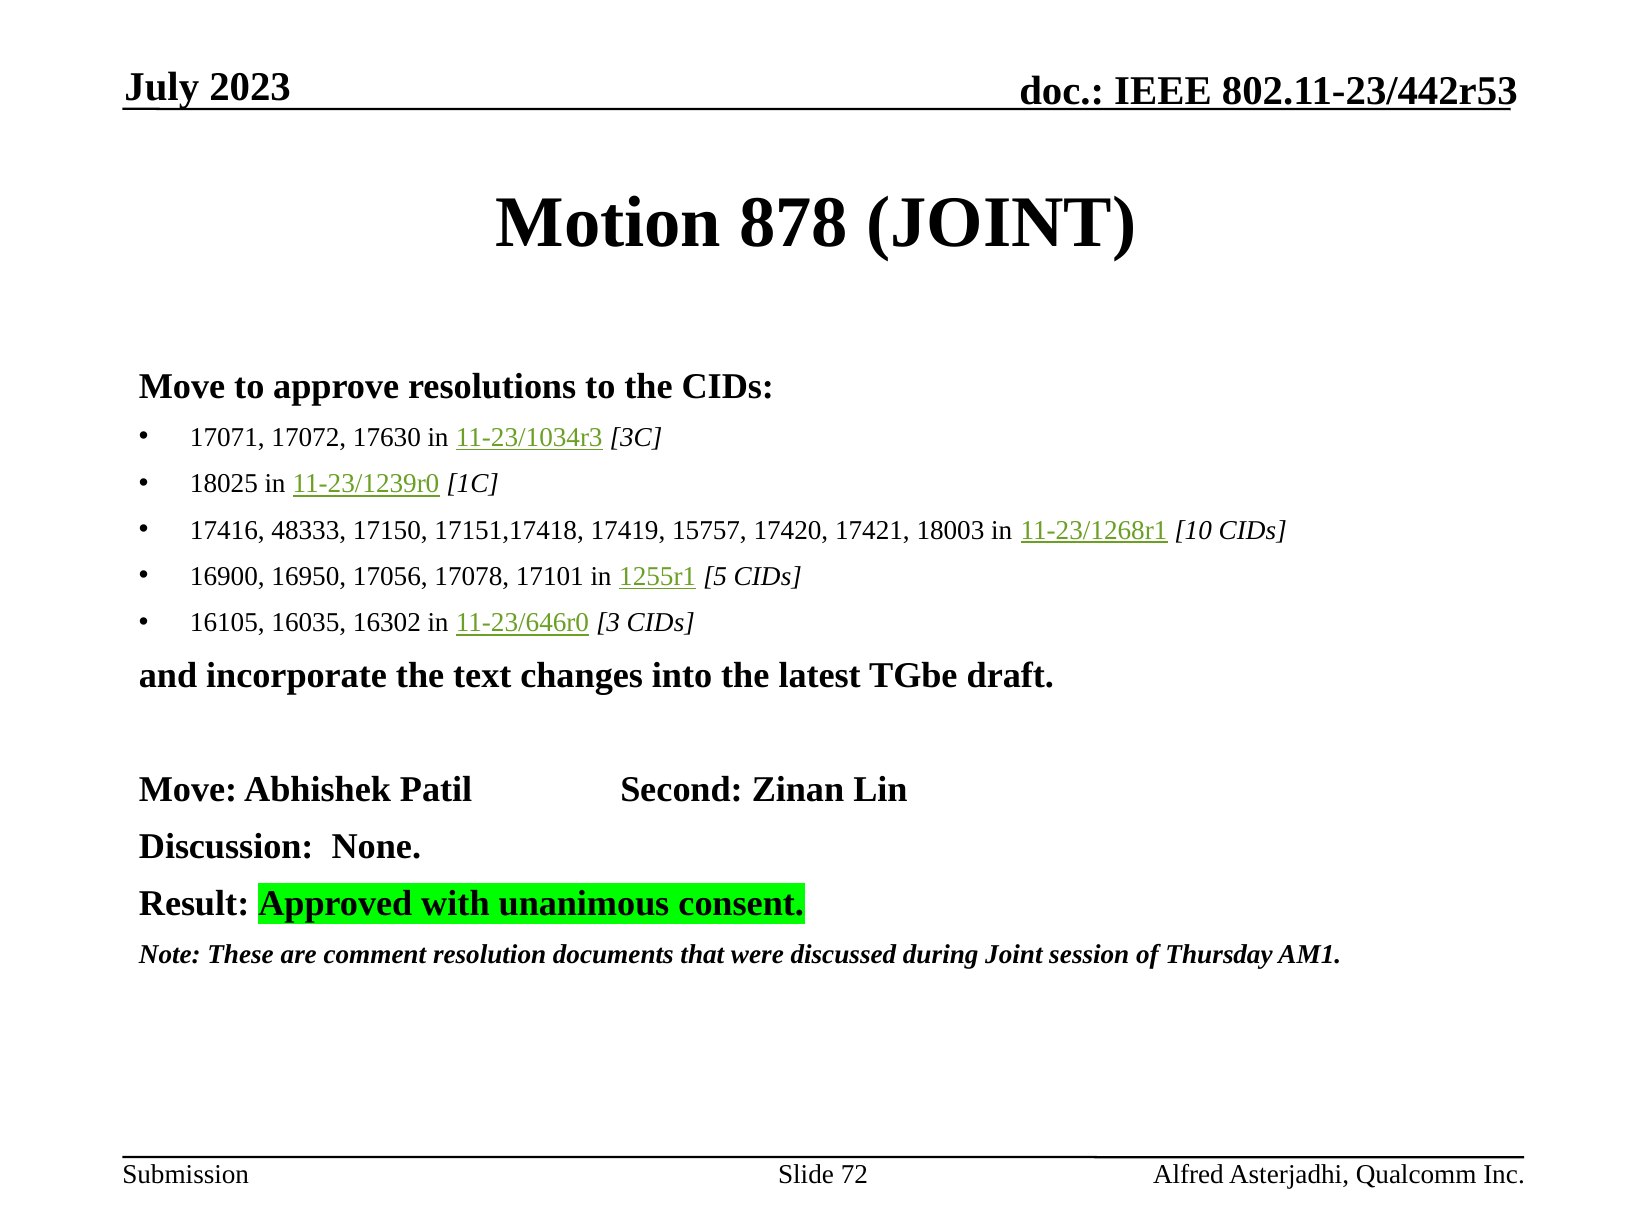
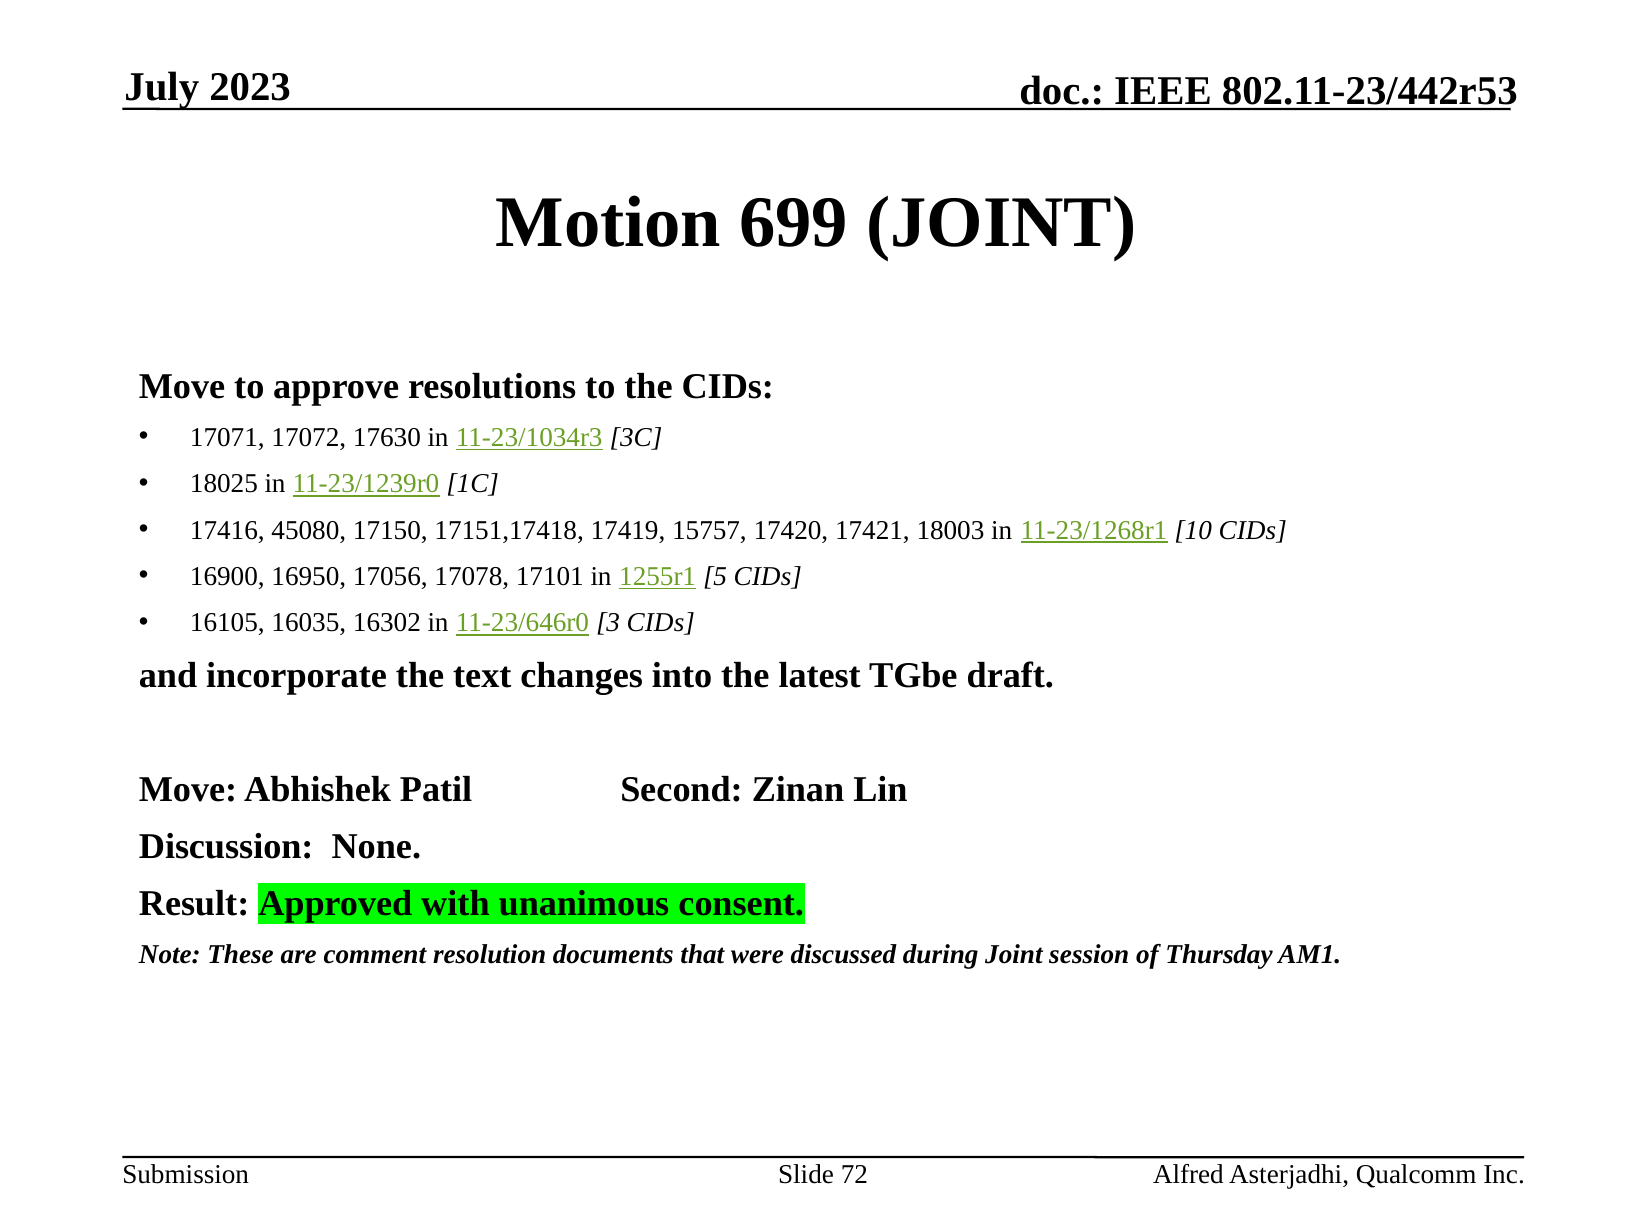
878: 878 -> 699 (794, 223)
48333: 48333 -> 45080 (309, 530)
